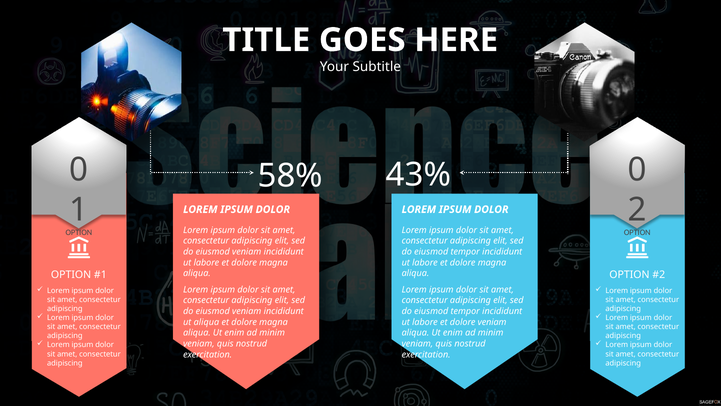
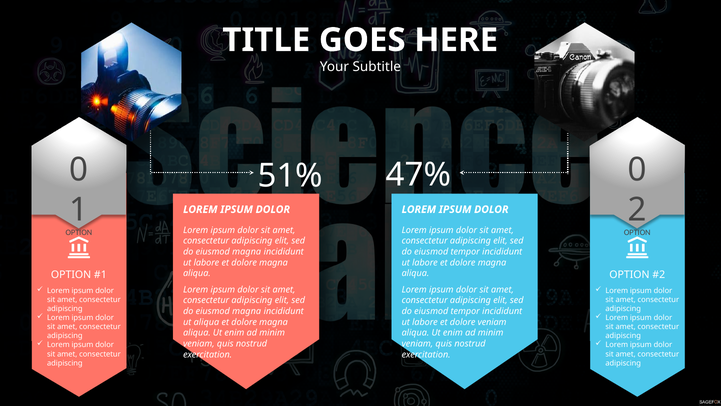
43%: 43% -> 47% (419, 175)
58%: 58% -> 51% (290, 176)
veniam: veniam -> magna (247, 251)
veniam: veniam -> magna (247, 311)
